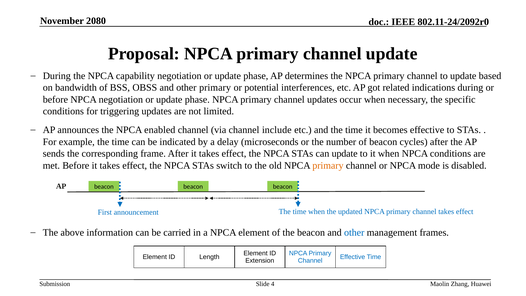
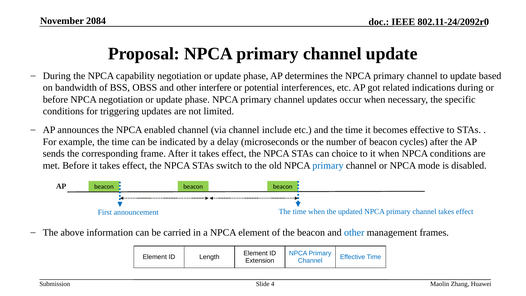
2080: 2080 -> 2084 (96, 21)
other primary: primary -> interfere (215, 88)
can update: update -> choice (345, 154)
primary colour: orange -> blue (328, 165)
